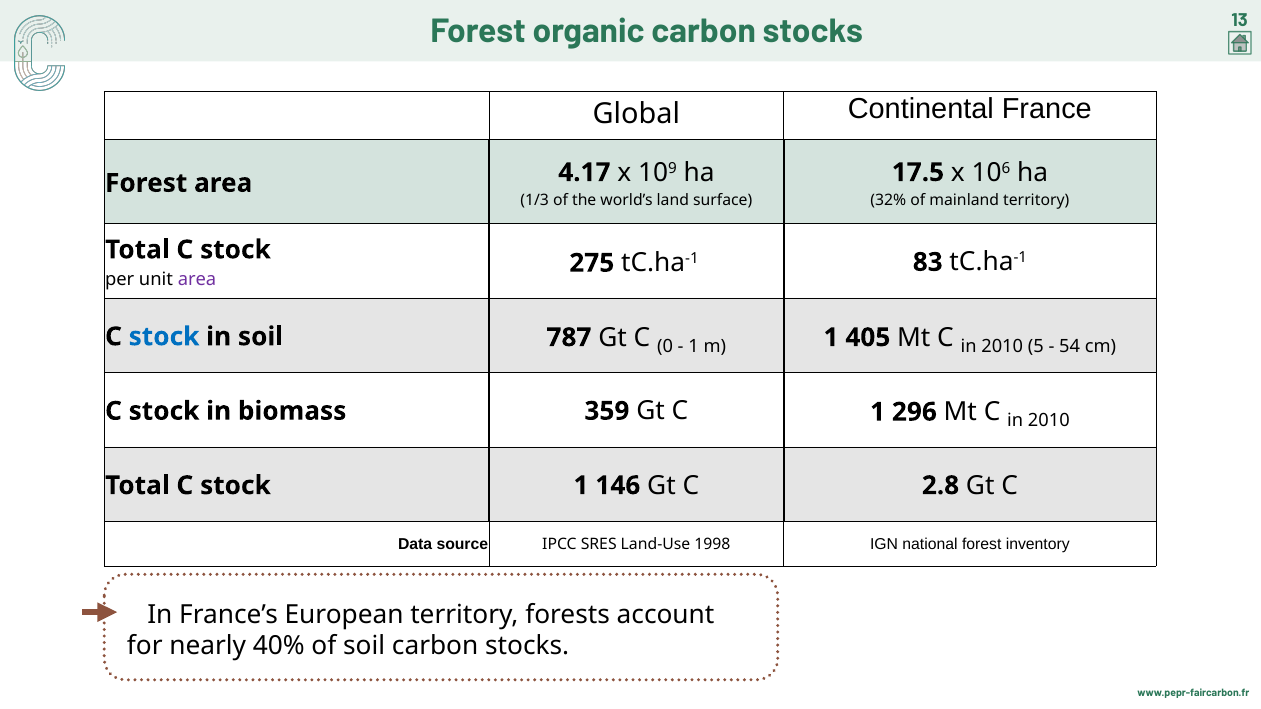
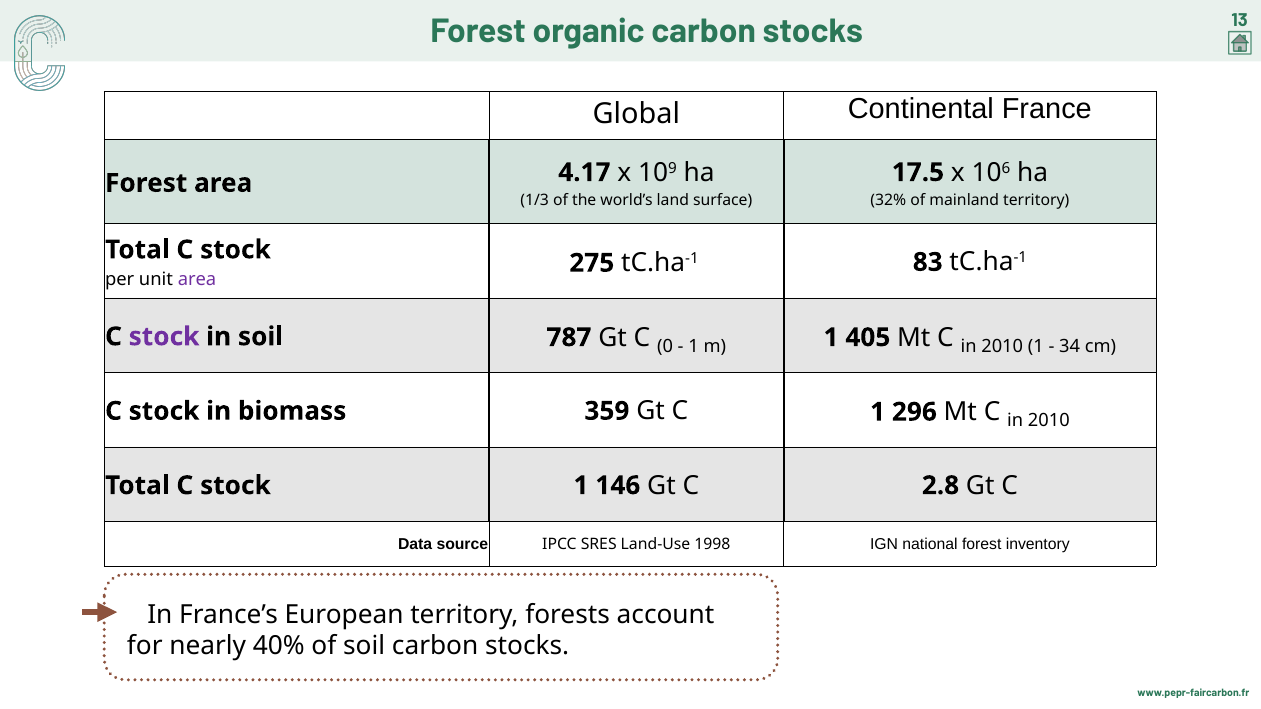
stock colour: blue -> purple (164, 337)
2010 5: 5 -> 1 (1036, 347)
54: 54 -> 34 (1070, 347)
